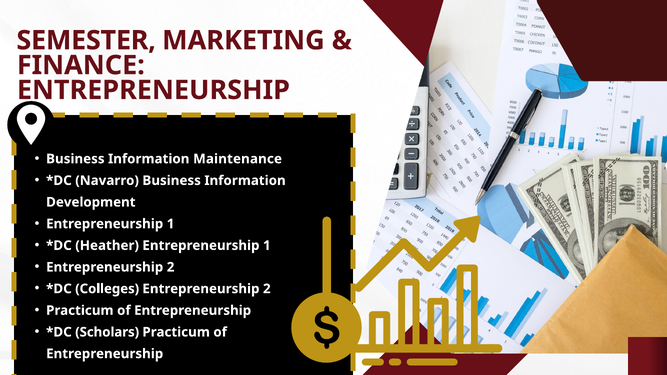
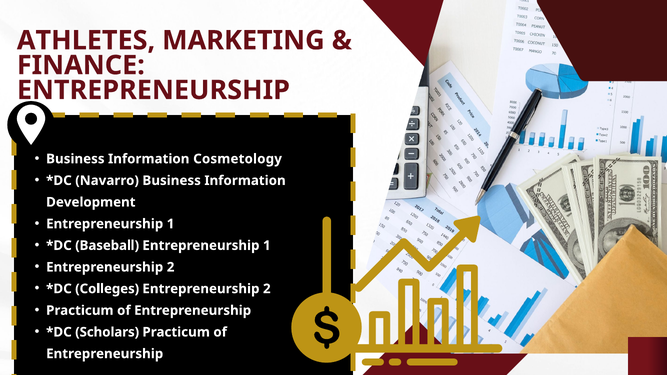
SEMESTER: SEMESTER -> ATHLETES (86, 40)
Maintenance: Maintenance -> Cosmetology (238, 159)
Heather: Heather -> Baseball (107, 246)
